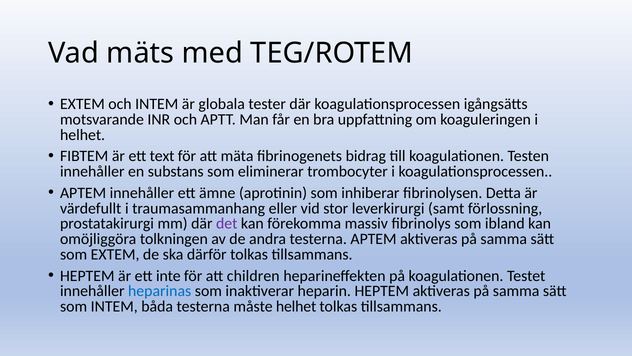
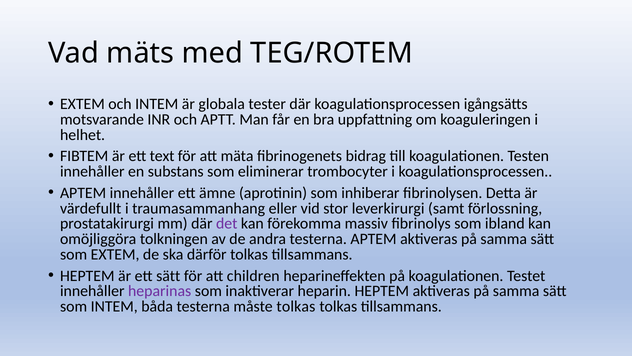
ett inte: inte -> sätt (168, 275)
heparinas colour: blue -> purple (160, 291)
måste helhet: helhet -> tolkas (296, 306)
